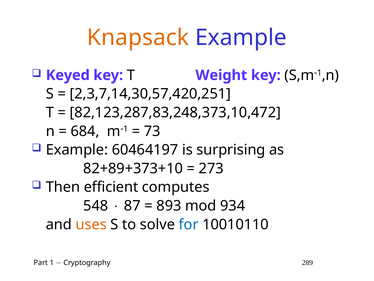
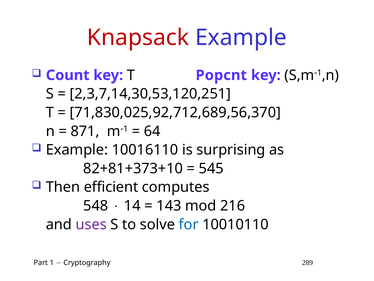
Knapsack colour: orange -> red (138, 37)
Keyed: Keyed -> Count (68, 75)
Weight: Weight -> Popcnt (221, 75)
2,3,7,14,30,57,420,251: 2,3,7,14,30,57,420,251 -> 2,3,7,14,30,53,120,251 (150, 94)
82,123,287,83,248,373,10,472: 82,123,287,83,248,373,10,472 -> 71,830,025,92,712,689,56,370 (175, 112)
684: 684 -> 871 (85, 131)
73: 73 -> 64 (152, 131)
60464197: 60464197 -> 10016110 (145, 150)
82+89+373+10: 82+89+373+10 -> 82+81+373+10 (133, 168)
273: 273 -> 545 (211, 168)
87: 87 -> 14 (132, 205)
893: 893 -> 143 (169, 205)
934: 934 -> 216 (233, 205)
uses colour: orange -> purple (91, 224)
